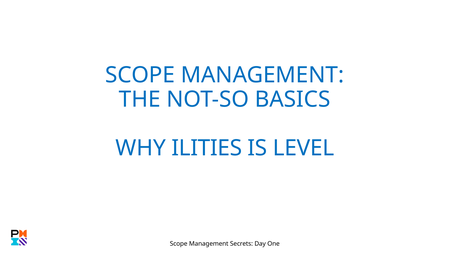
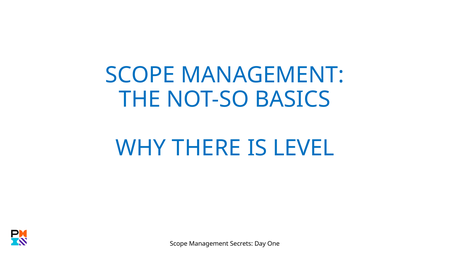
ILITIES: ILITIES -> THERE (207, 148)
